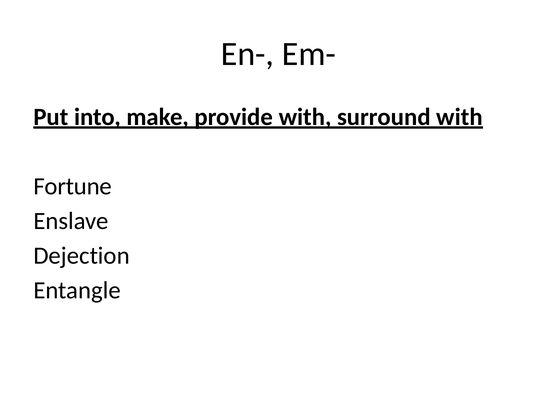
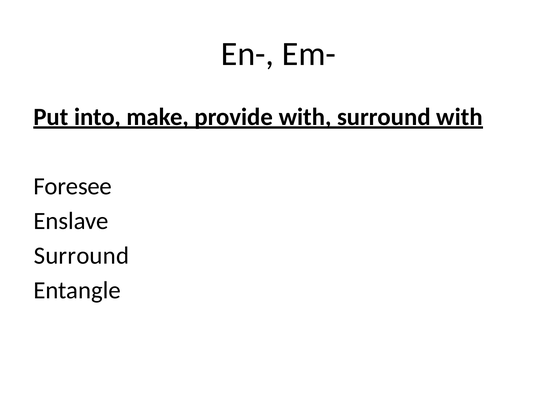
Fortune: Fortune -> Foresee (73, 186)
Dejection: Dejection -> Surround (81, 256)
